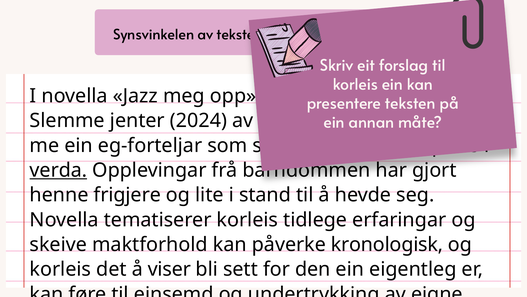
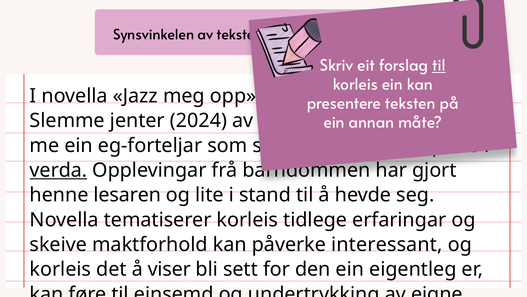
til underline: none -> present (439, 66)
frigjere: frigjere -> lesaren (127, 195)
kronologisk: kronologisk -> interessant (387, 244)
